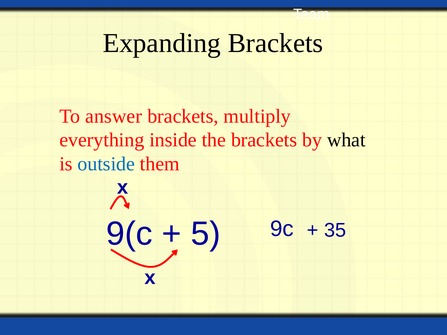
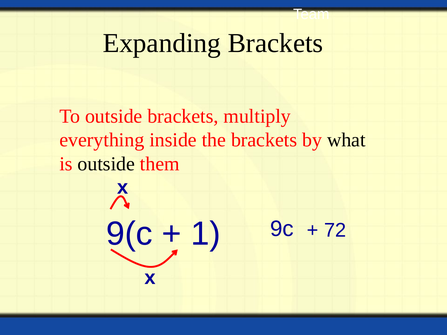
To answer: answer -> outside (114, 116)
outside colour: blue -> black (106, 164)
5: 5 -> 1 (206, 234)
35: 35 -> 72 (335, 230)
